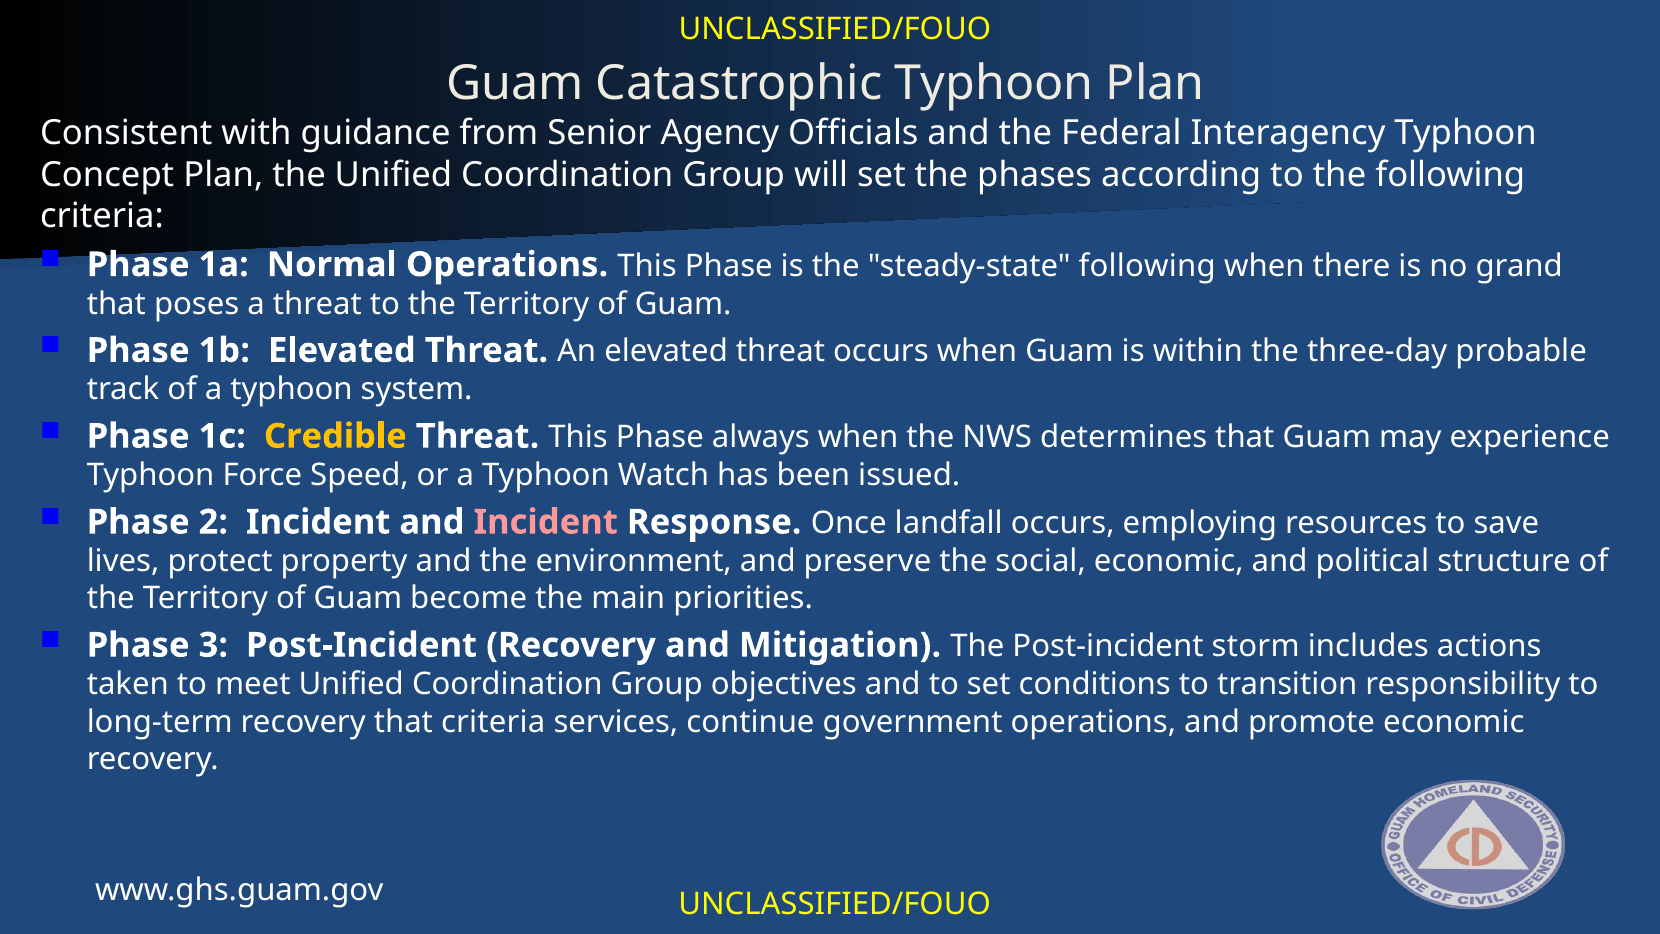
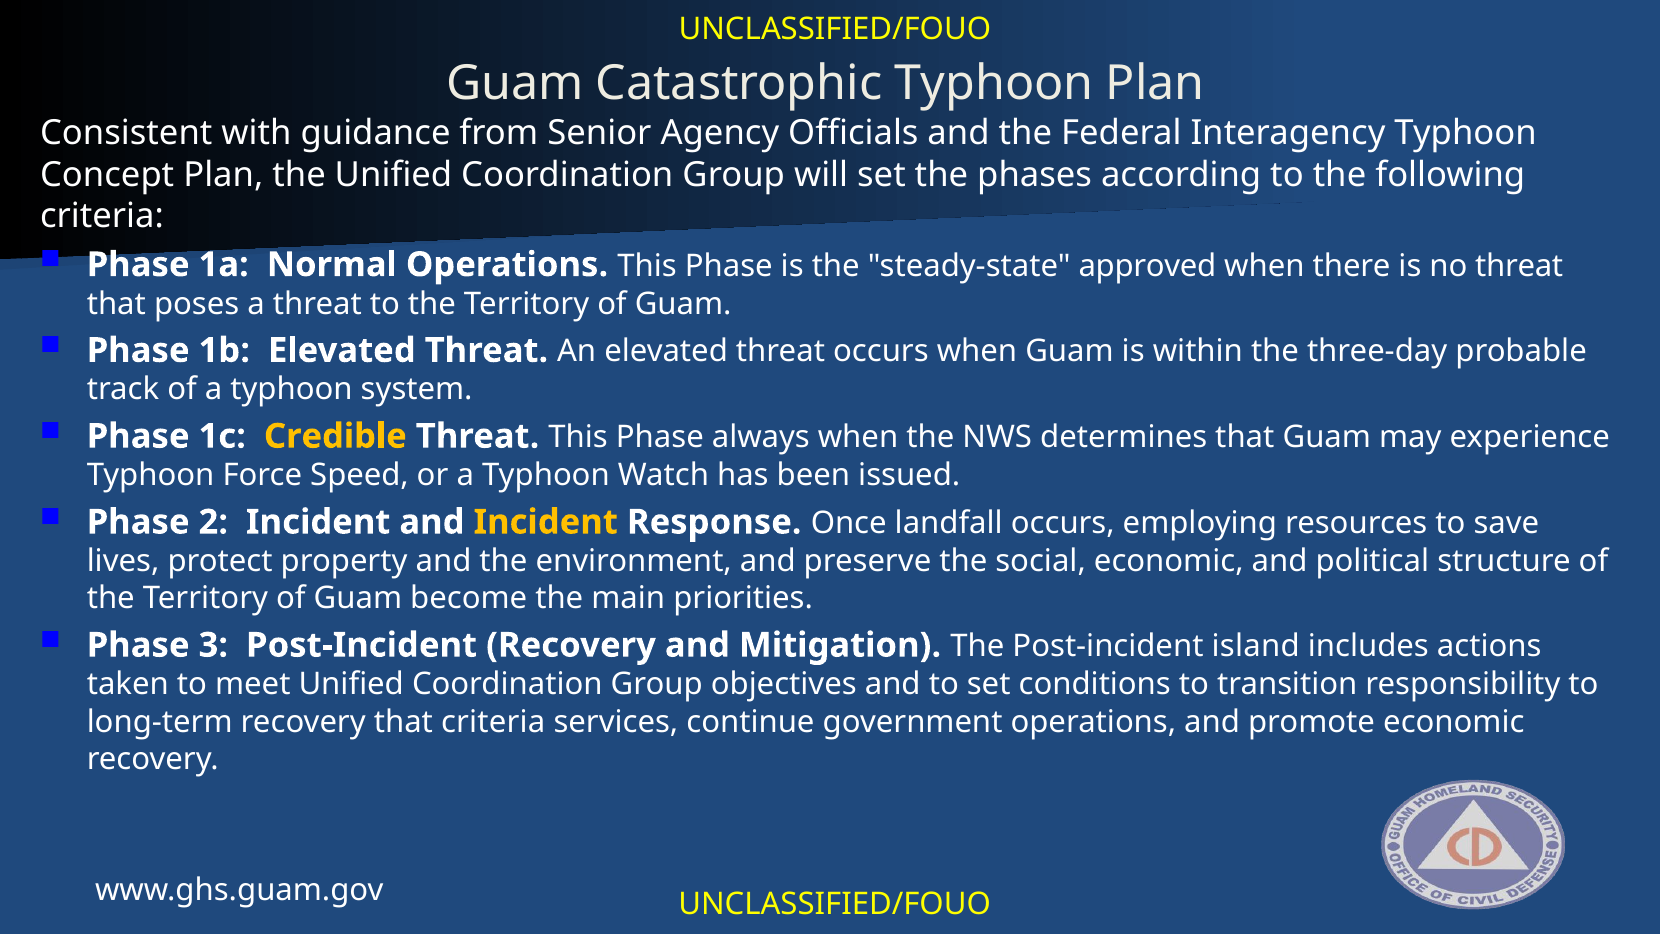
steady-state following: following -> approved (1147, 266)
no grand: grand -> threat (1519, 266)
Incident colour: pink -> yellow (546, 522)
storm: storm -> island (1256, 646)
